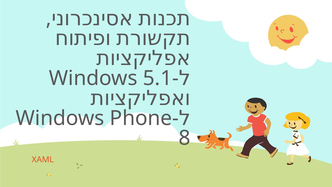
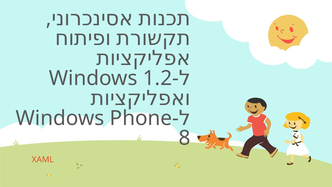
5.1: 5.1 -> 1.2 (158, 78)
